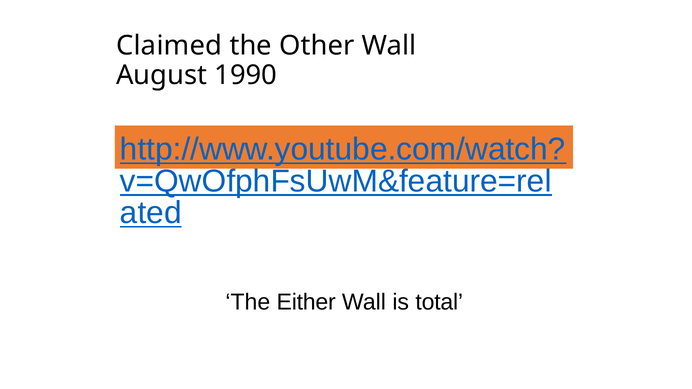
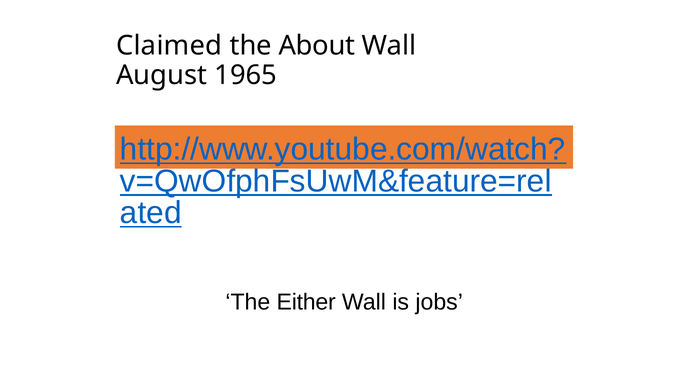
Other: Other -> About (317, 46)
1990: 1990 -> 1965 (246, 75)
total: total -> jobs (439, 303)
